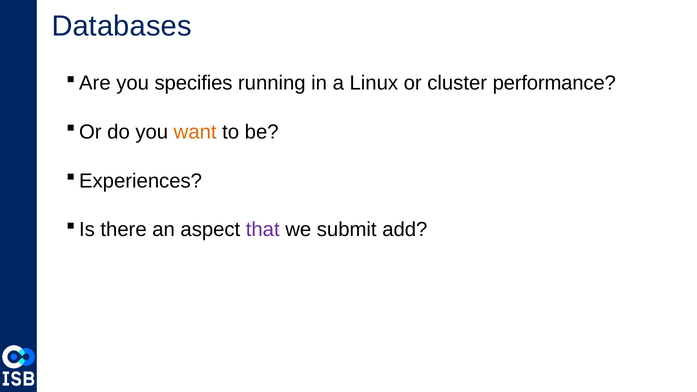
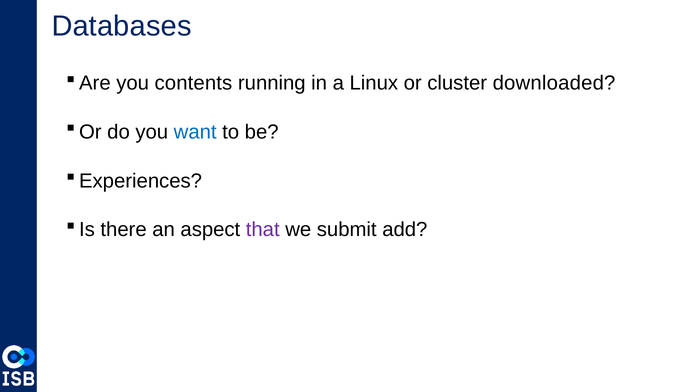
specifies: specifies -> contents (193, 83)
performance: performance -> downloaded (554, 83)
want colour: orange -> blue (195, 132)
